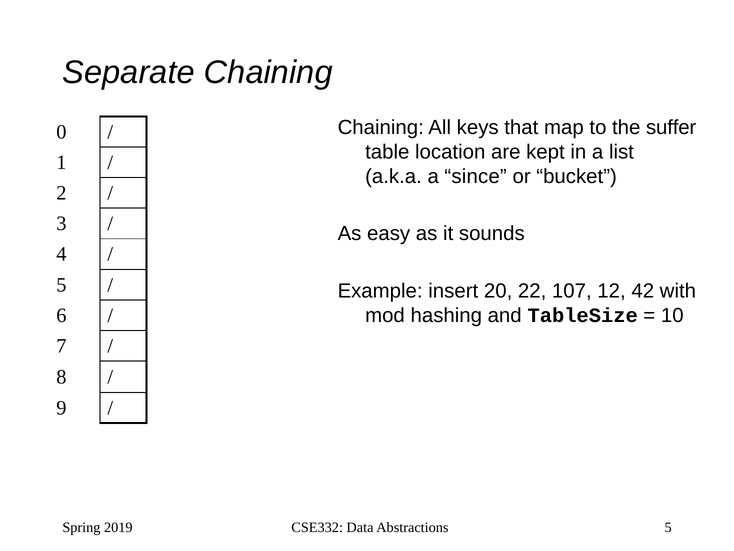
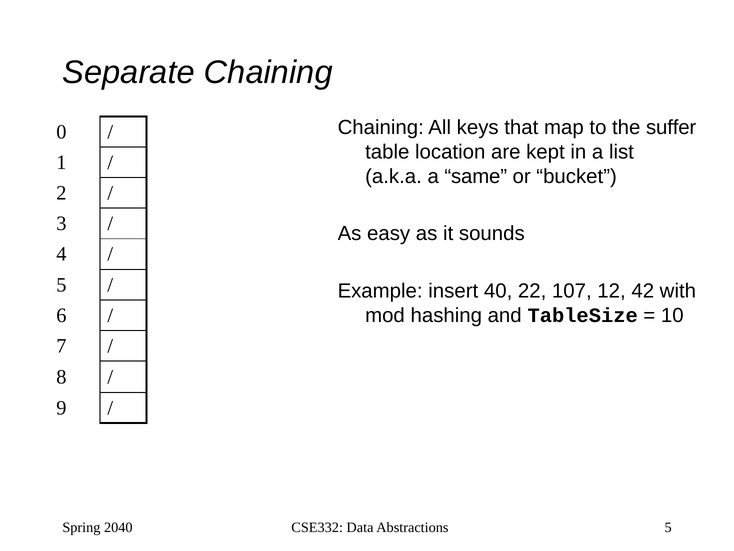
since: since -> same (476, 176)
20: 20 -> 40 (498, 291)
2019: 2019 -> 2040 (118, 527)
